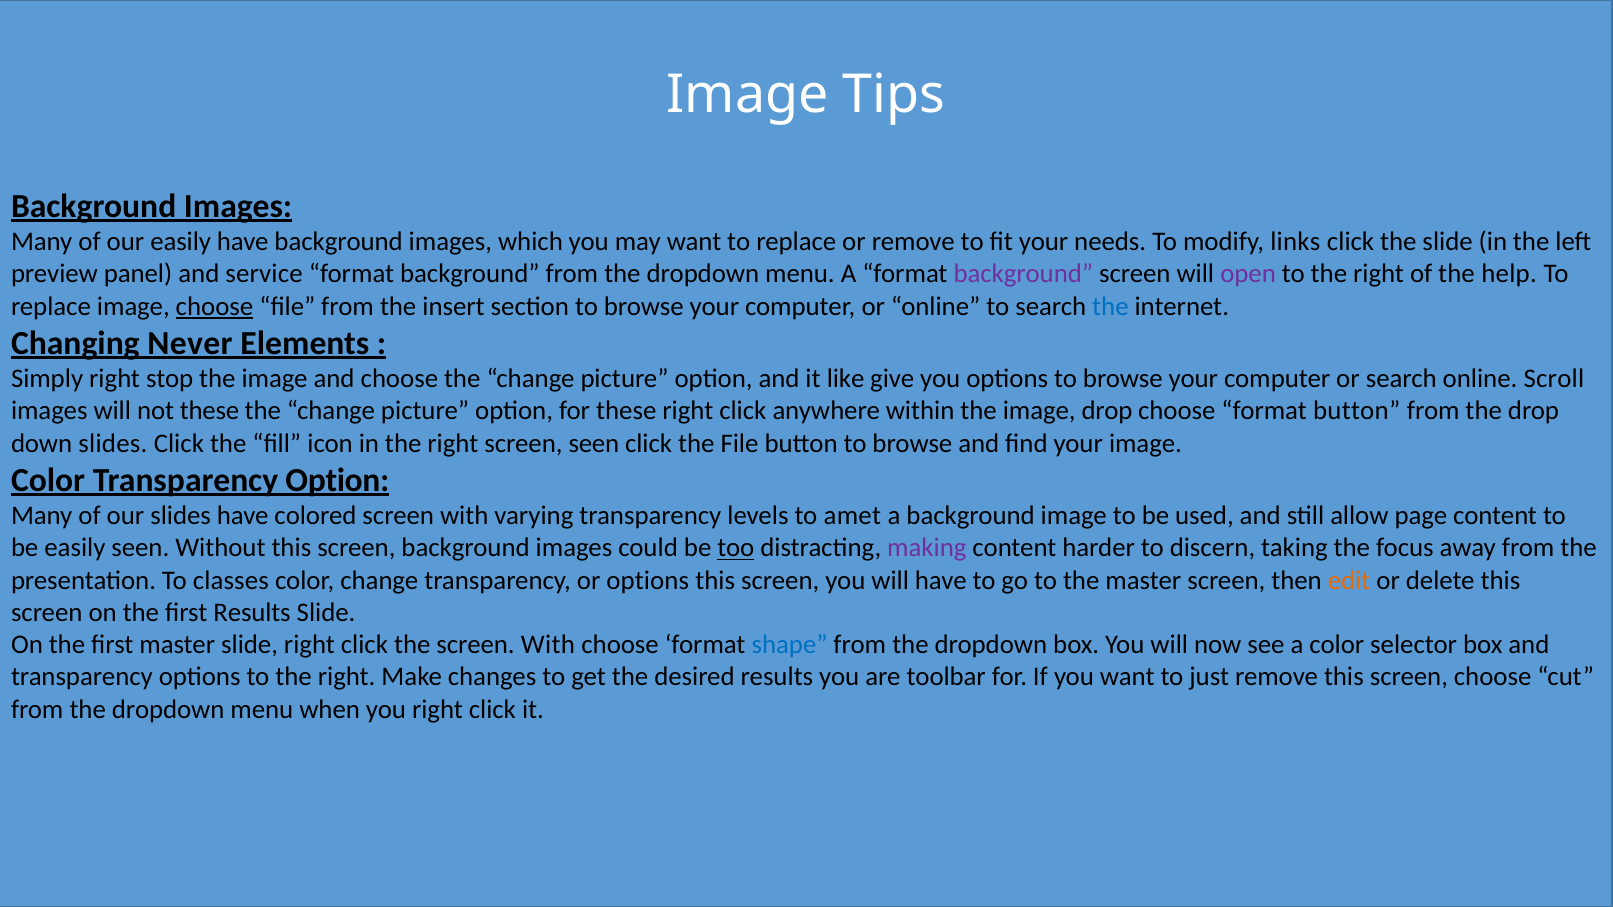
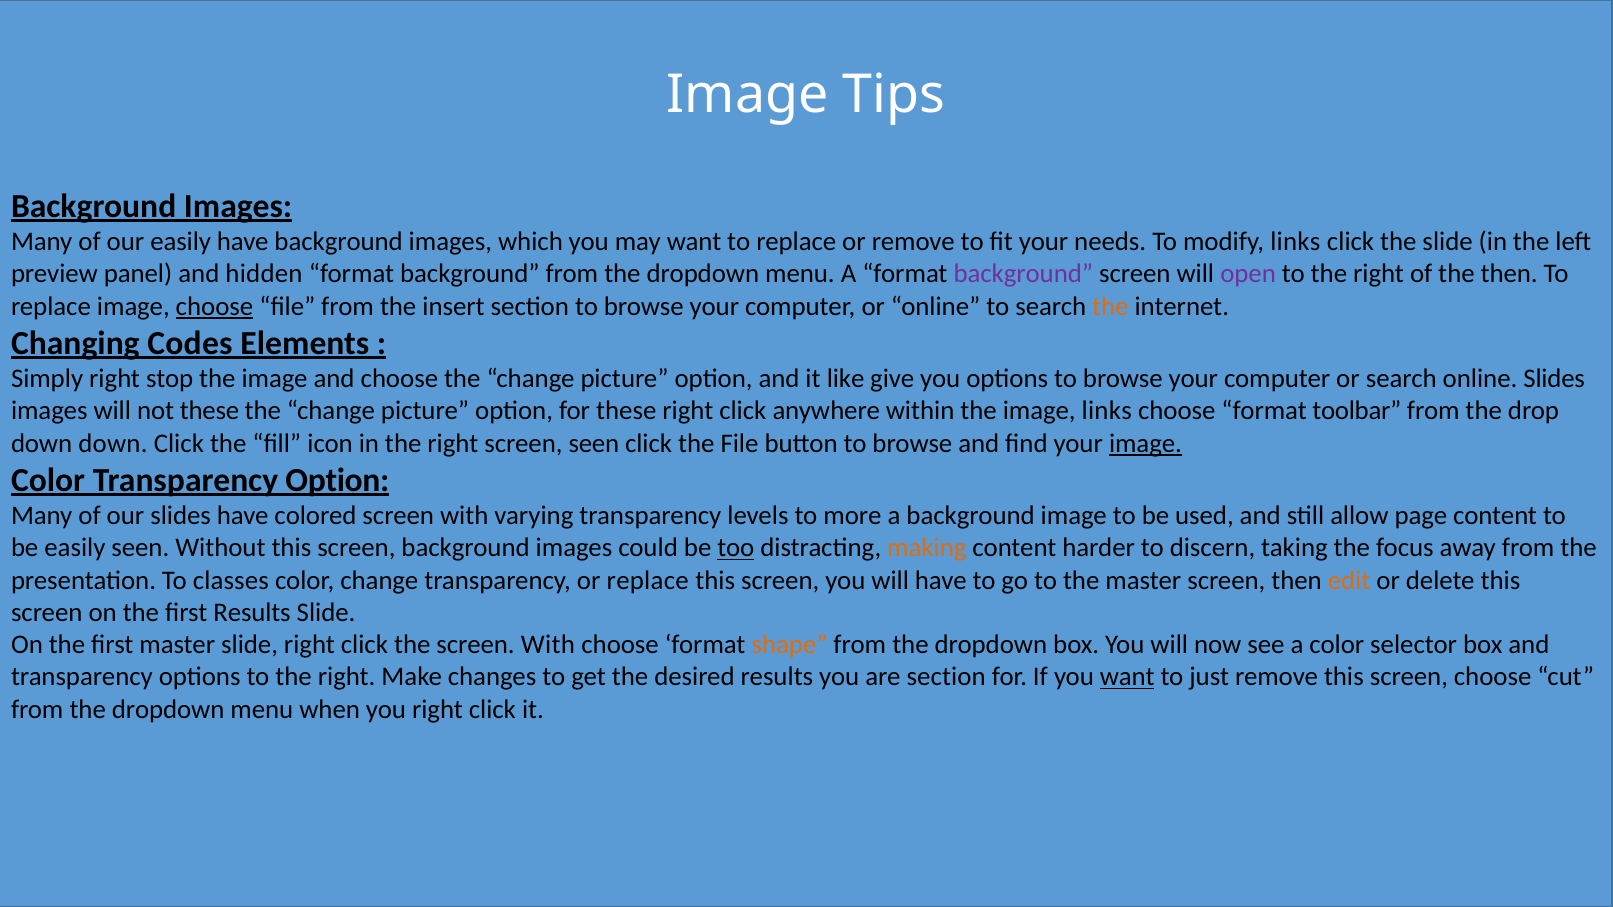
service: service -> hidden (264, 274)
the help: help -> then (1509, 274)
the colour: blue -> orange (1110, 306)
Never: Never -> Codes (190, 343)
online Scroll: Scroll -> Slides (1554, 379)
image drop: drop -> links (1107, 411)
format button: button -> toolbar (1357, 411)
down slides: slides -> down (113, 443)
image underline: none -> present (1145, 443)
amet: amet -> more (852, 516)
making colour: purple -> orange (927, 548)
or options: options -> replace (648, 580)
shape colour: blue -> orange (790, 645)
are toolbar: toolbar -> section (946, 677)
want underline: none -> present (1127, 677)
